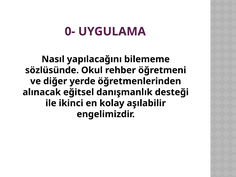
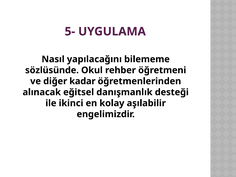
0-: 0- -> 5- (70, 31)
yerde: yerde -> kadar (82, 81)
